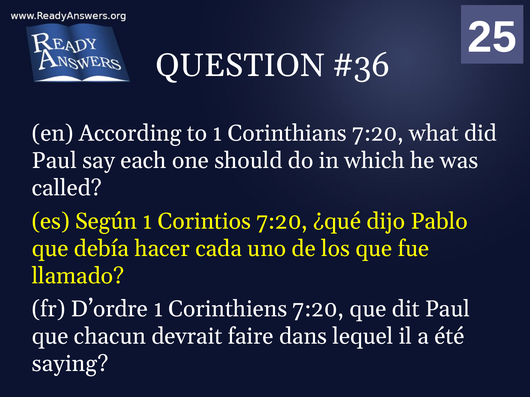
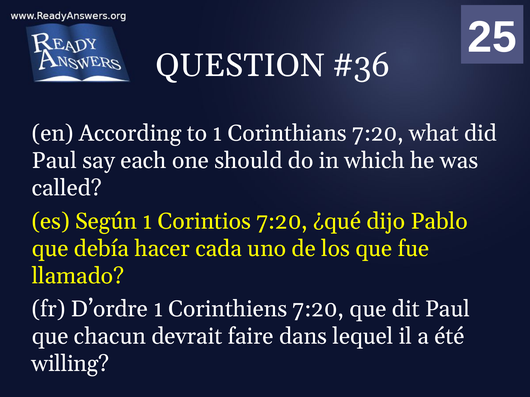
saying: saying -> willing (70, 364)
